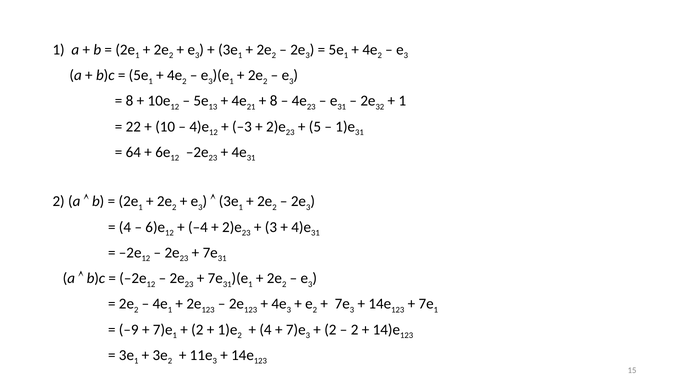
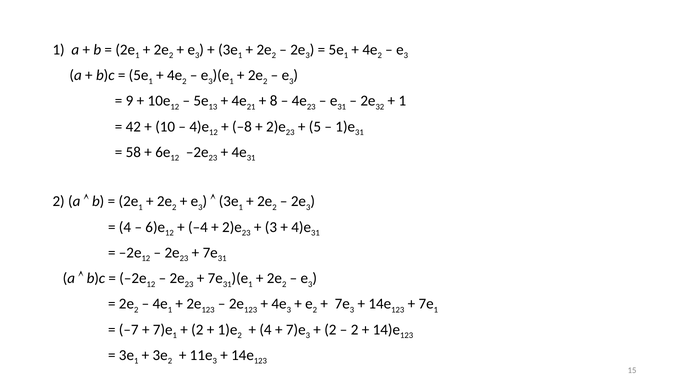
8: 8 -> 9 (129, 101)
22: 22 -> 42 (133, 127)
–3: –3 -> –8 (242, 127)
64: 64 -> 58 (133, 152)
–9: –9 -> –7 (129, 329)
